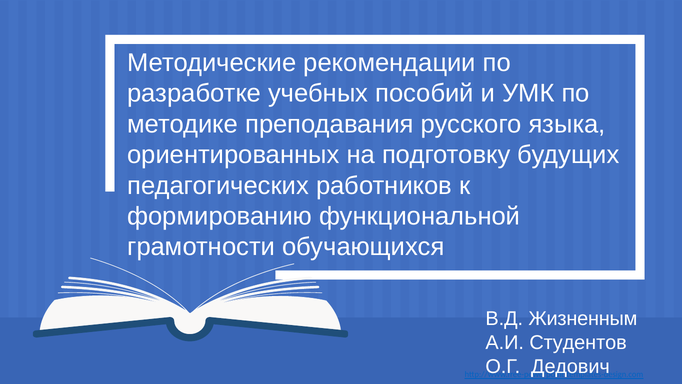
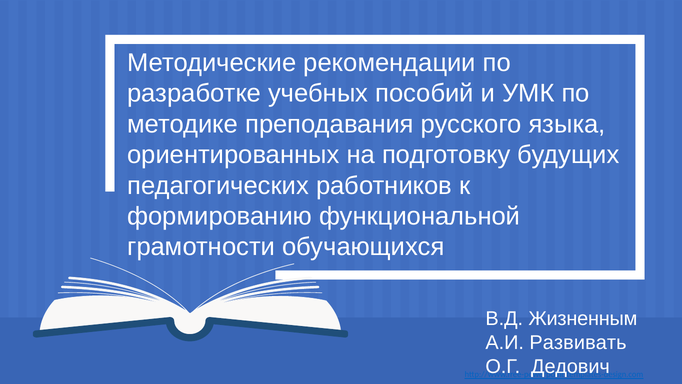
Студентов: Студентов -> Развивать (578, 342)
